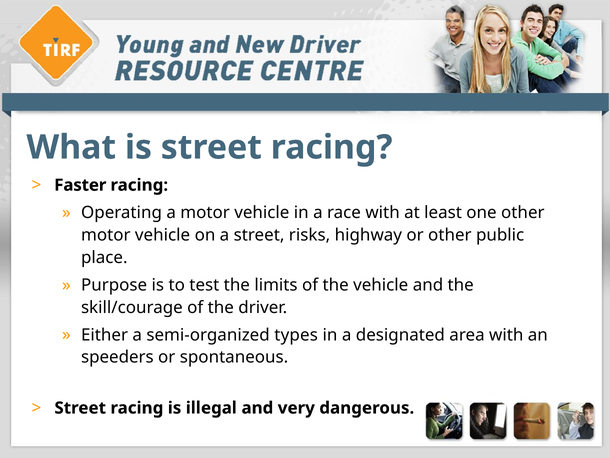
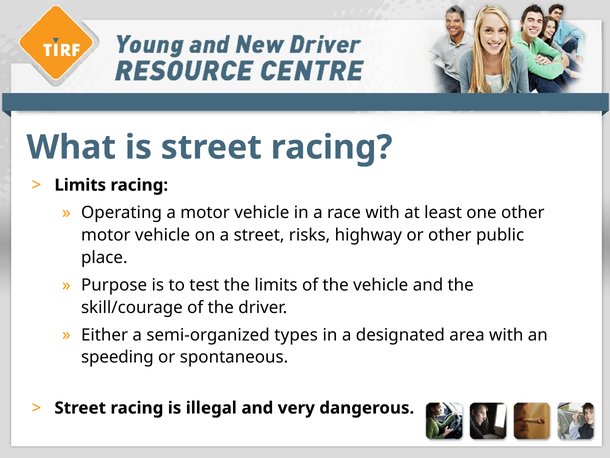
Faster: Faster -> Limits (80, 185)
speeders: speeders -> speeding (117, 357)
